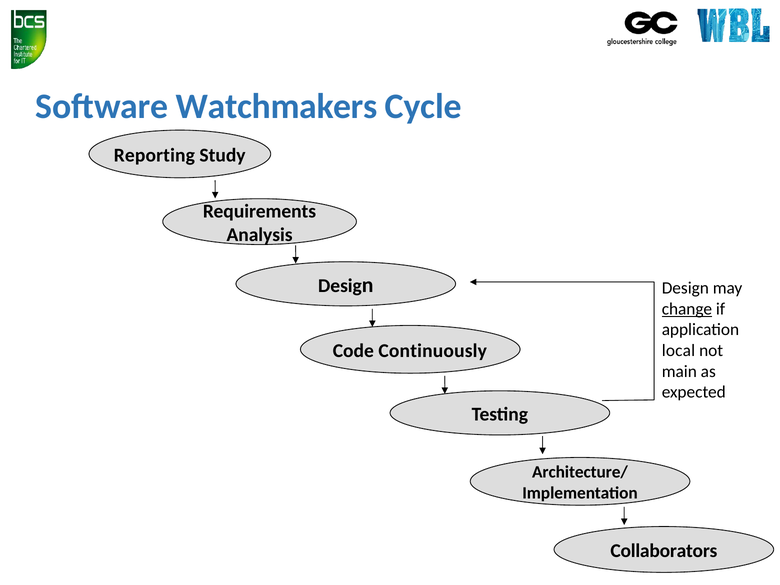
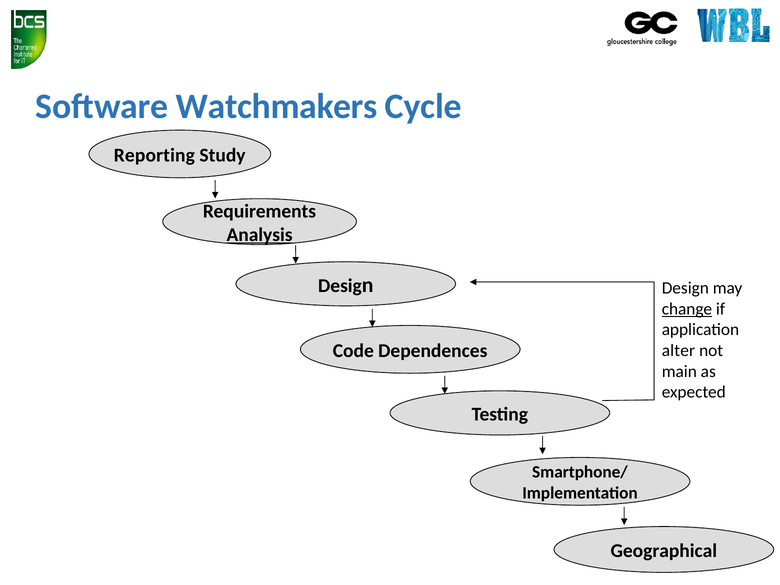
Analysis underline: none -> present (260, 235)
Continuously: Continuously -> Dependences (433, 351)
local: local -> alter (678, 351)
Architecture/: Architecture/ -> Smartphone/ (580, 472)
Collaborators: Collaborators -> Geographical (664, 551)
